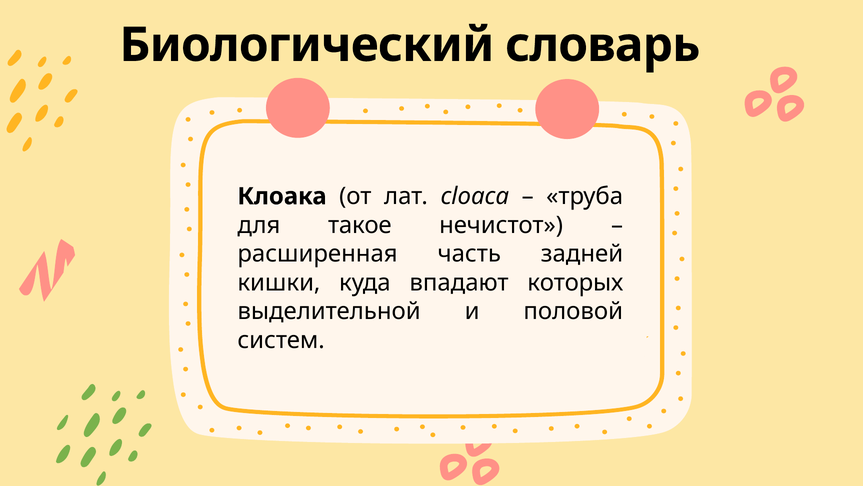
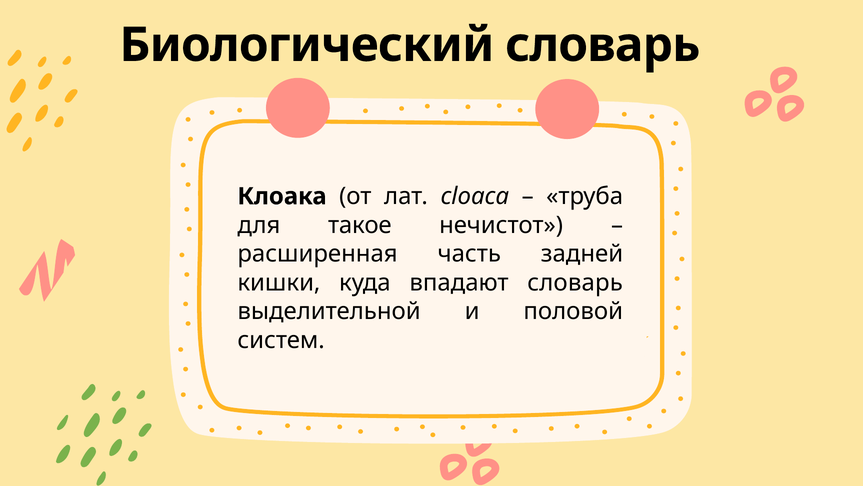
впадают которых: которых -> словарь (575, 282)
